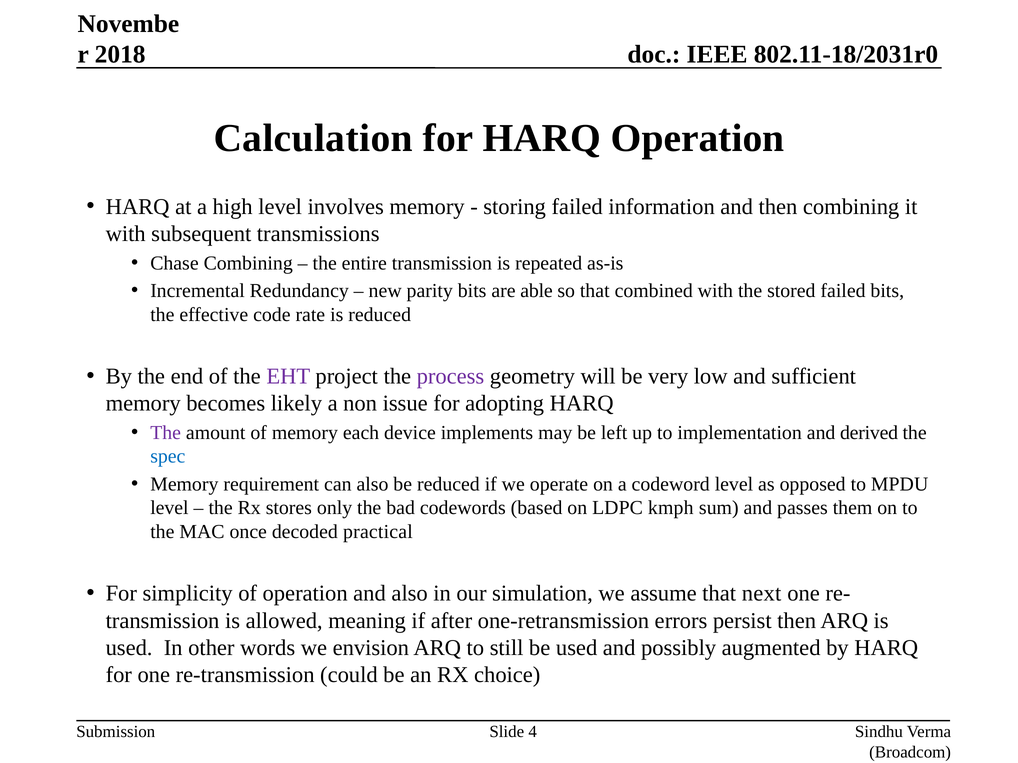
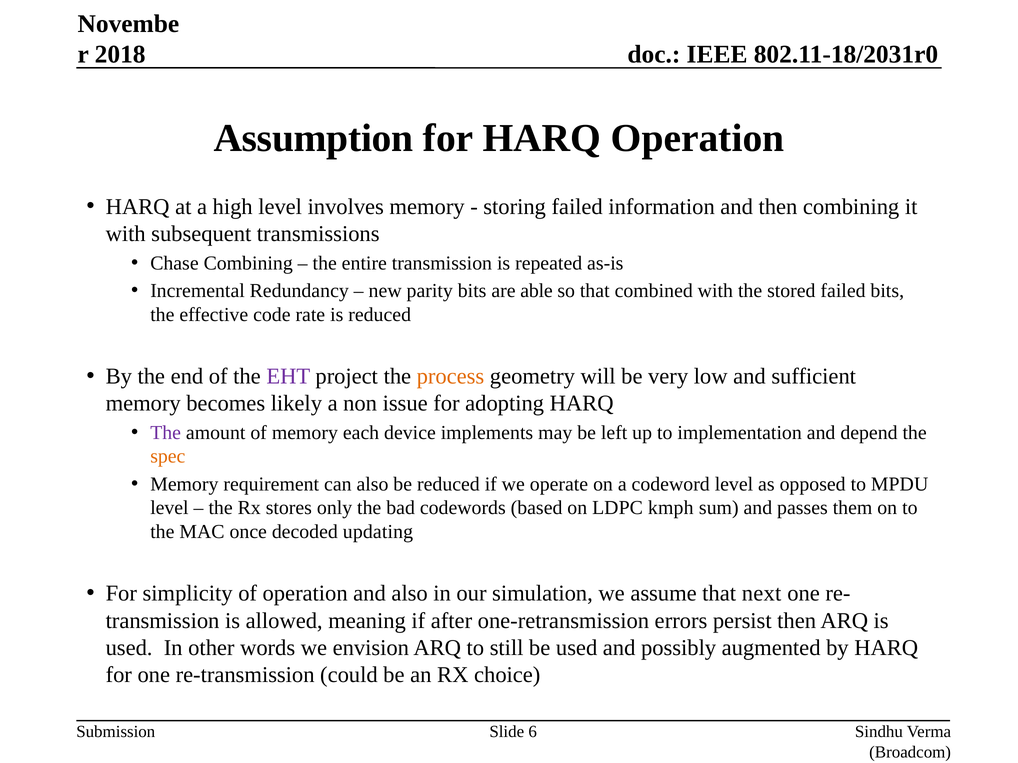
Calculation: Calculation -> Assumption (313, 138)
process colour: purple -> orange (450, 377)
derived: derived -> depend (869, 433)
spec colour: blue -> orange (168, 457)
practical: practical -> updating (378, 532)
4: 4 -> 6 (533, 732)
